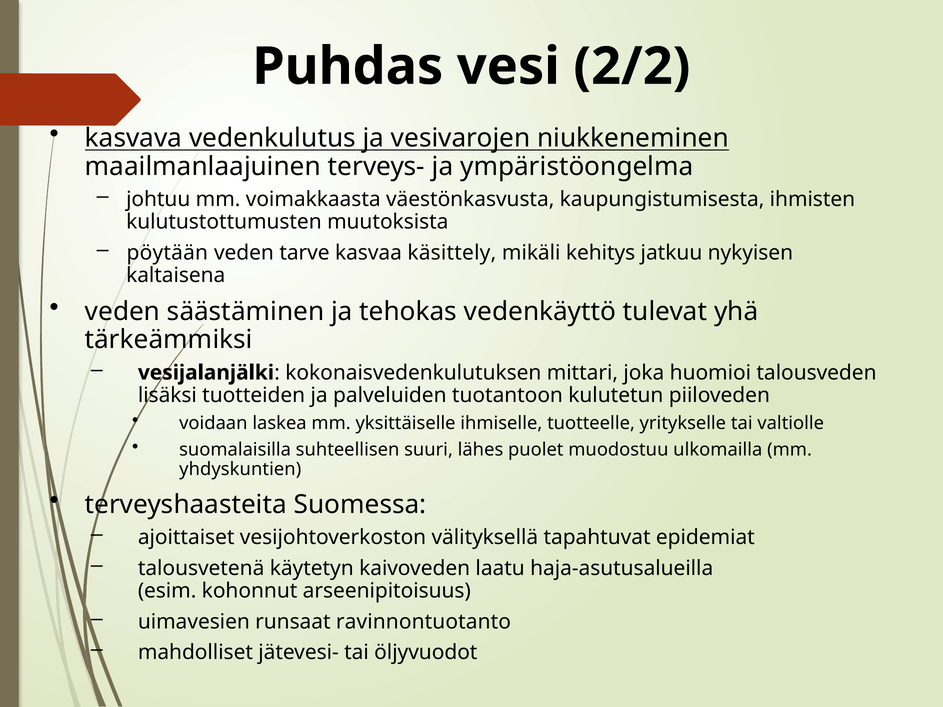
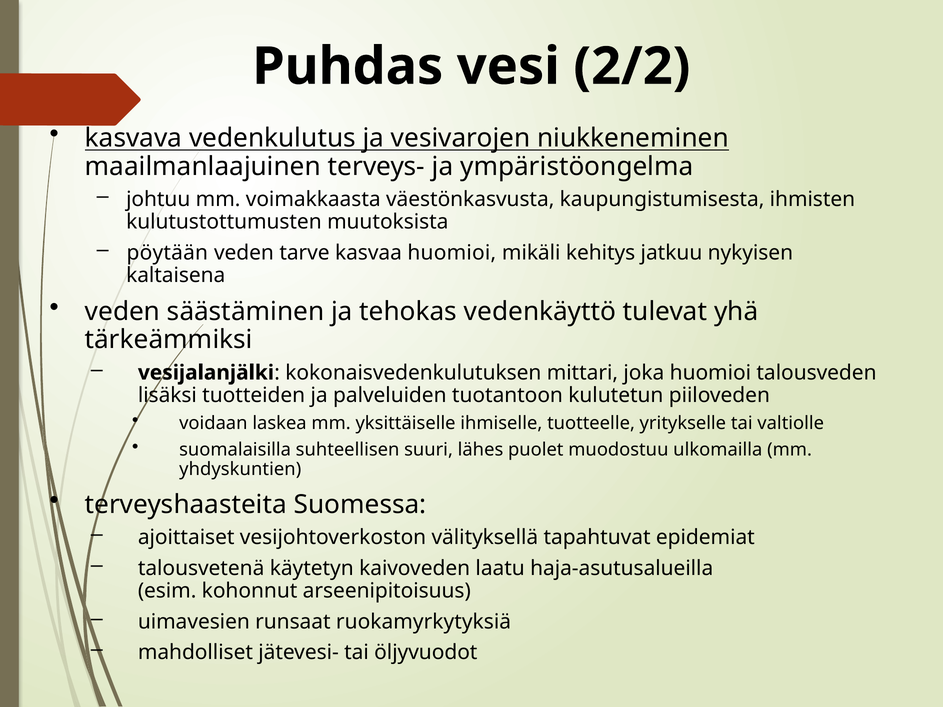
kasvaa käsittely: käsittely -> huomioi (452, 253)
ravinnontuotanto: ravinnontuotanto -> ruokamyrkytyksiä (424, 622)
